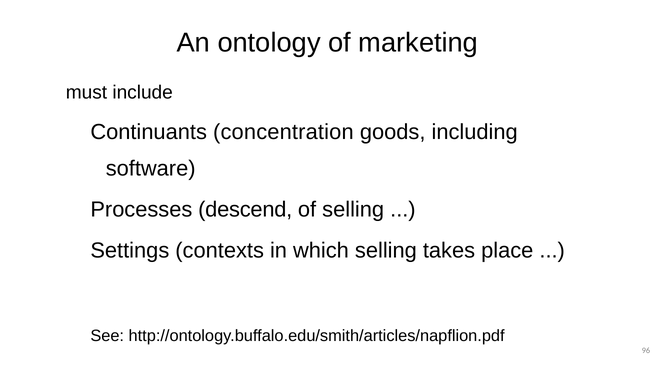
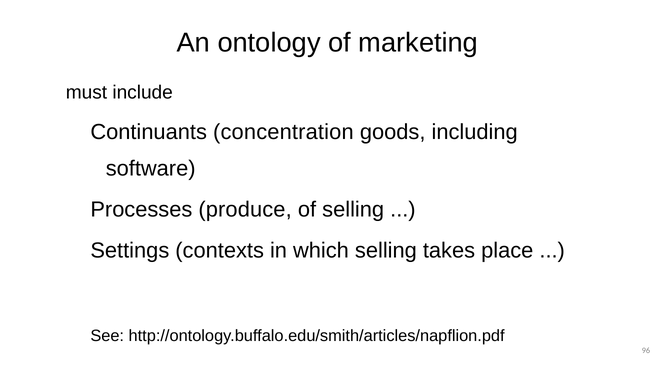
descend: descend -> produce (245, 210)
